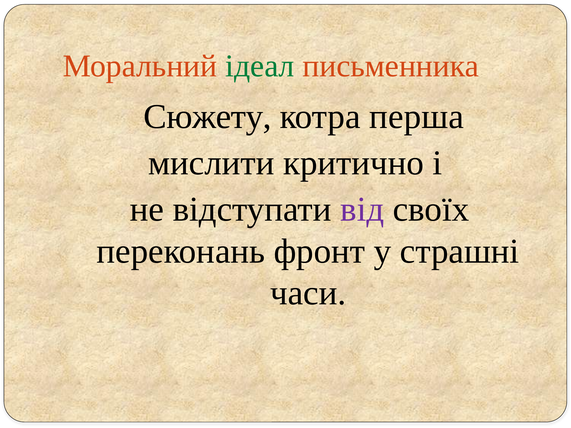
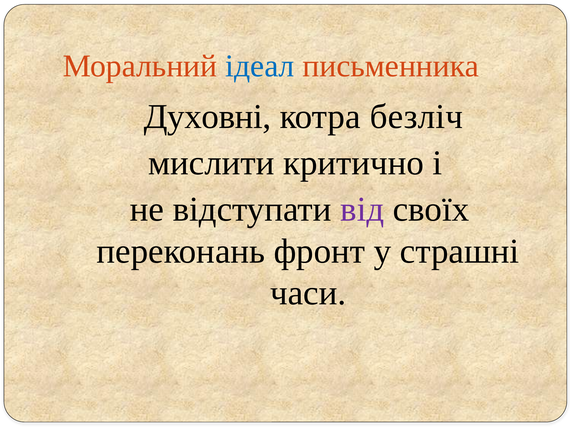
ідеал colour: green -> blue (260, 66)
Сюжету: Сюжету -> Духовні (208, 117)
перша: перша -> безліч (416, 117)
